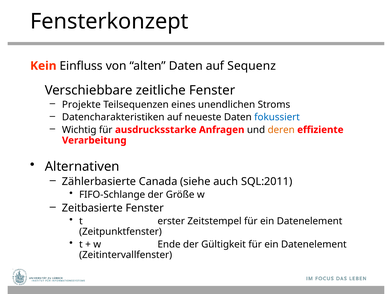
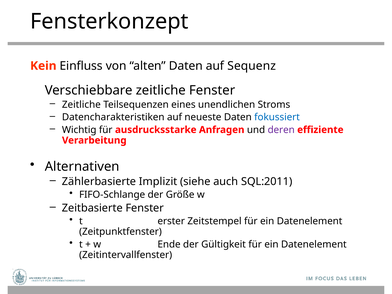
Projekte: Projekte -> Zeitliche (81, 105)
deren colour: orange -> purple (281, 130)
Canada: Canada -> Implizit (158, 182)
